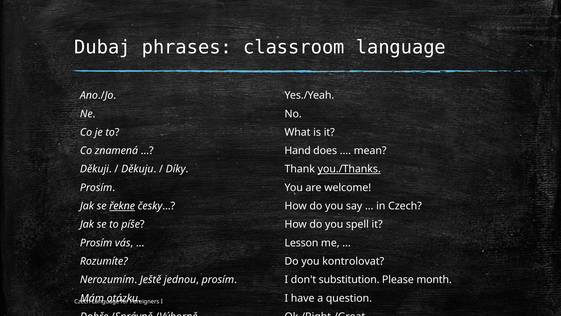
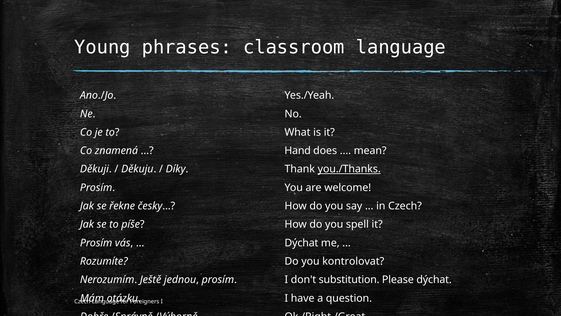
Dubaj: Dubaj -> Young (102, 47)
řekne underline: present -> none (122, 206)
Lesson: Lesson -> Dýchat (301, 243)
Please month: month -> dýchat (434, 279)
